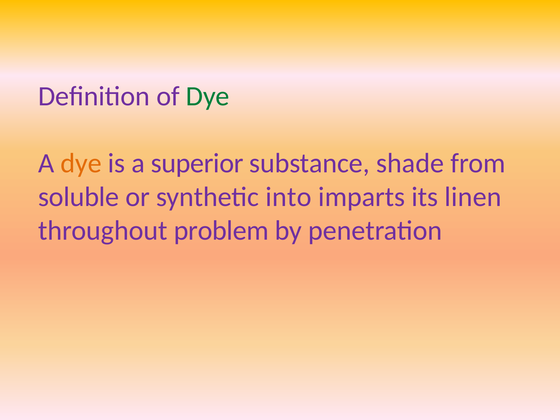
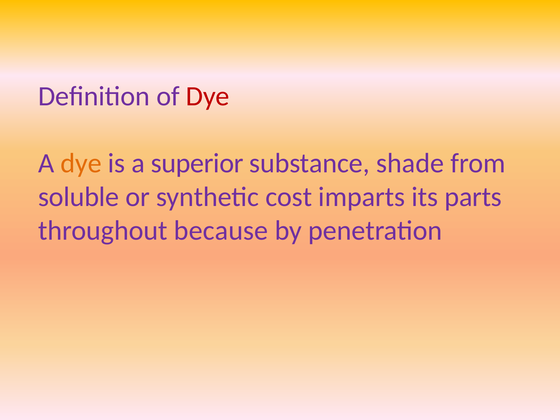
Dye colour: green -> red (208, 96)
into: into -> cost (289, 197)
linen: linen -> parts (473, 197)
problem: problem -> because (221, 231)
